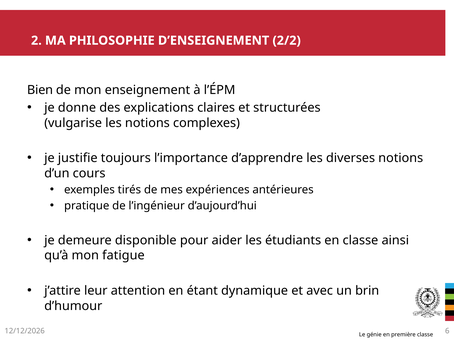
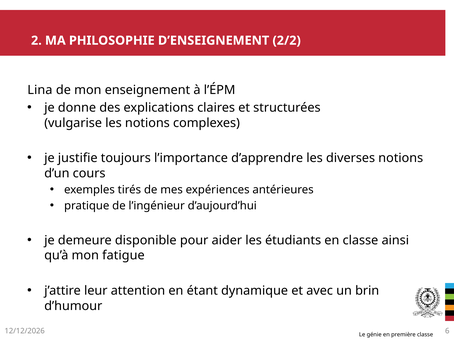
Bien: Bien -> Lina (40, 90)
